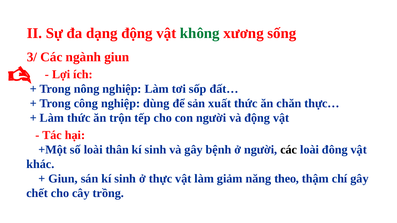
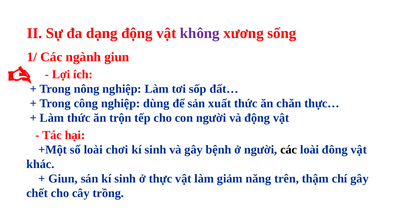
không colour: green -> purple (200, 33)
3/: 3/ -> 1/ (32, 57)
thân: thân -> chơi (117, 150)
theo: theo -> trên (287, 179)
